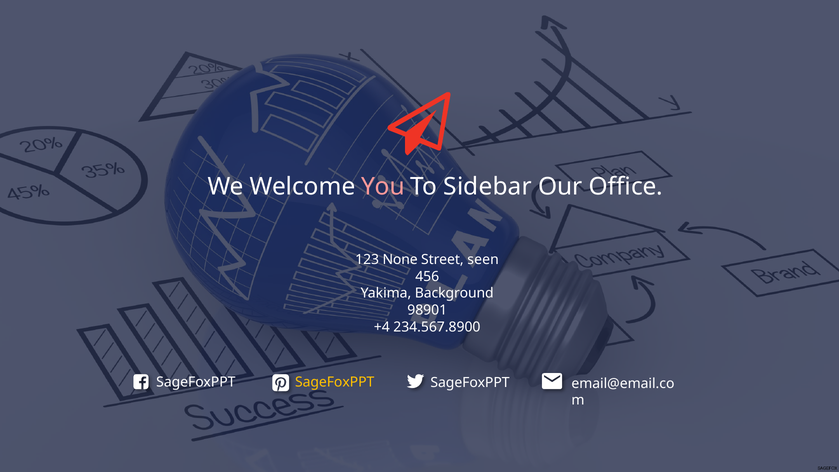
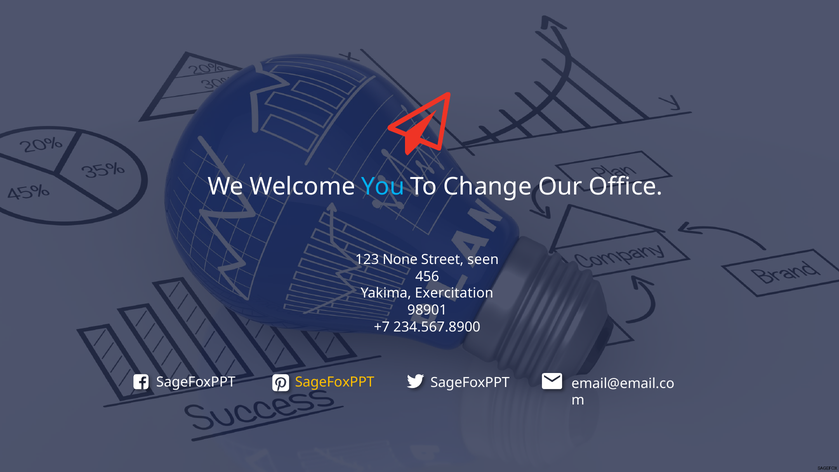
You colour: pink -> light blue (383, 186)
Sidebar: Sidebar -> Change (488, 186)
Background: Background -> Exercitation (454, 293)
+4: +4 -> +7 (382, 327)
